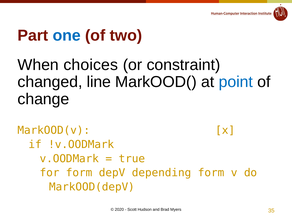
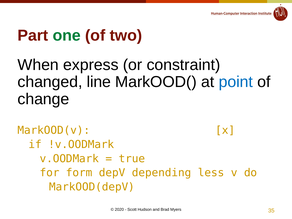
one colour: blue -> green (67, 35)
choices: choices -> express (91, 65)
depending form: form -> less (211, 173)
